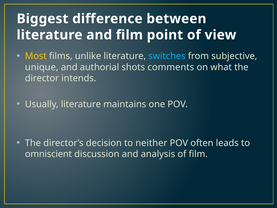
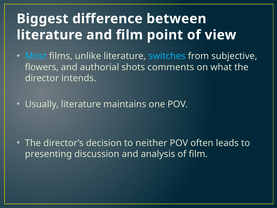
Most colour: yellow -> light blue (36, 56)
unique: unique -> flowers (42, 67)
omniscient: omniscient -> presenting (48, 154)
